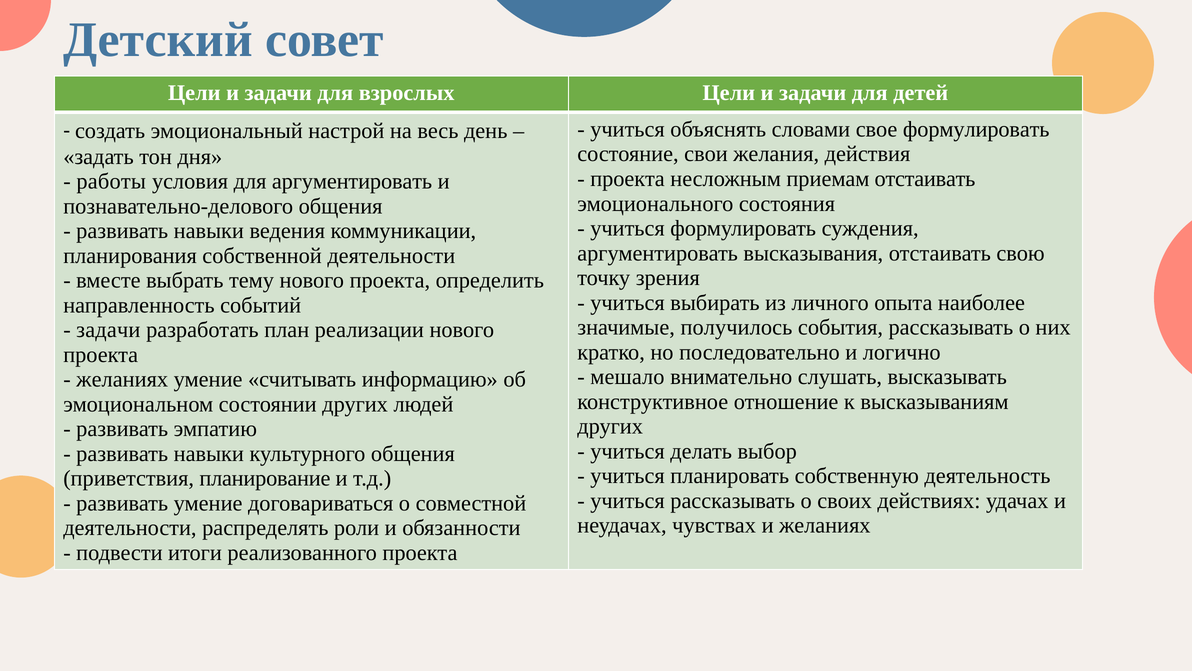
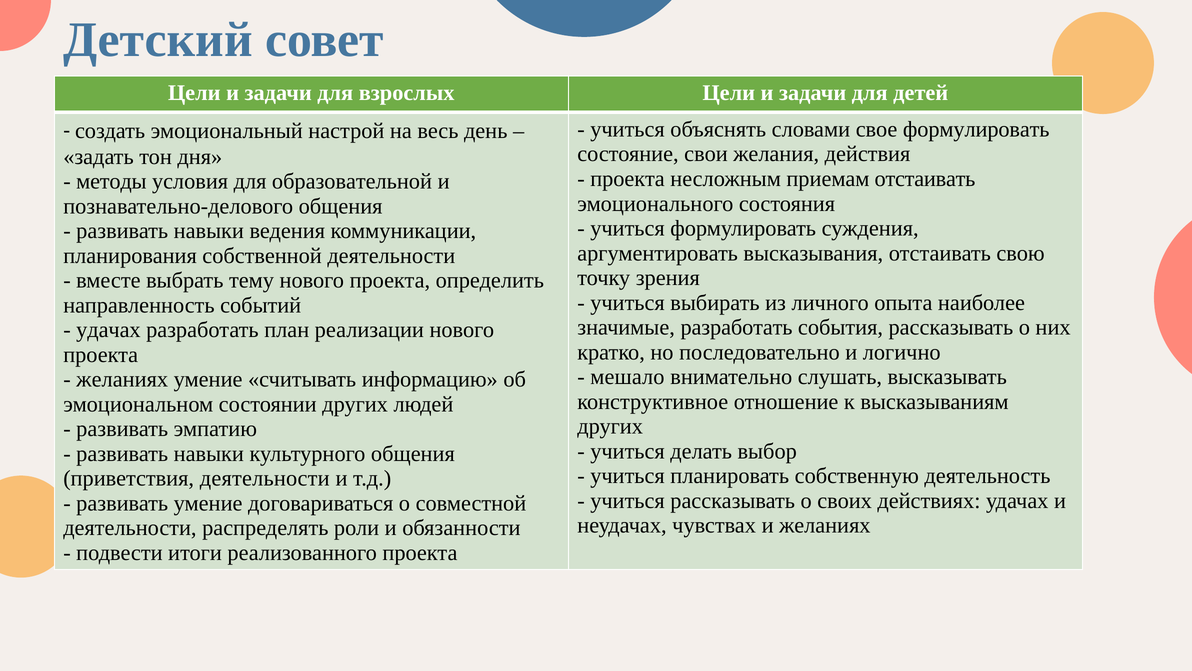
работы: работы -> методы (111, 181)
для аргументировать: аргументировать -> образовательной (352, 181)
значимые получилось: получилось -> разработать (737, 327)
задачи: задачи -> удачах (108, 330)
приветствия планирование: планирование -> деятельности (265, 478)
